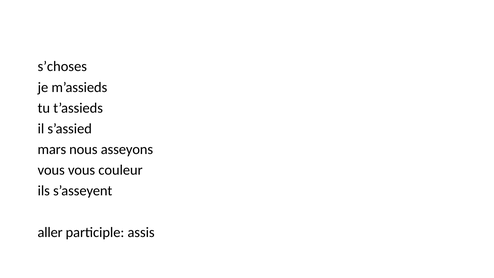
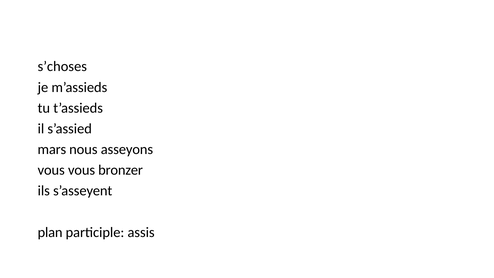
couleur: couleur -> bronzer (121, 170)
aller: aller -> plan (50, 232)
